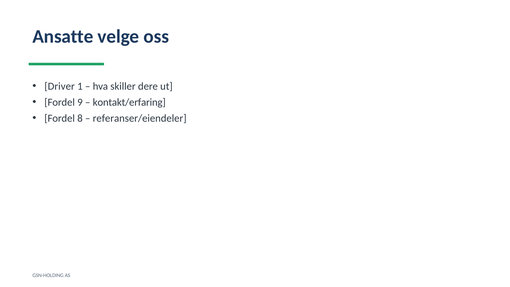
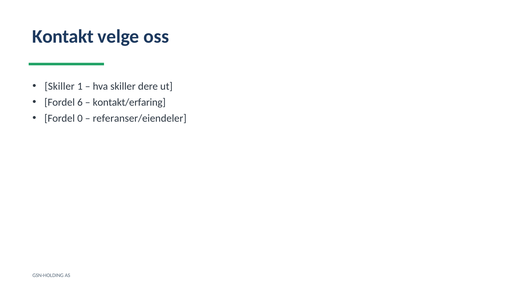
Ansatte: Ansatte -> Kontakt (63, 36)
Driver: Driver -> Skiller (60, 86)
9: 9 -> 6 (80, 102)
8: 8 -> 0 (80, 118)
